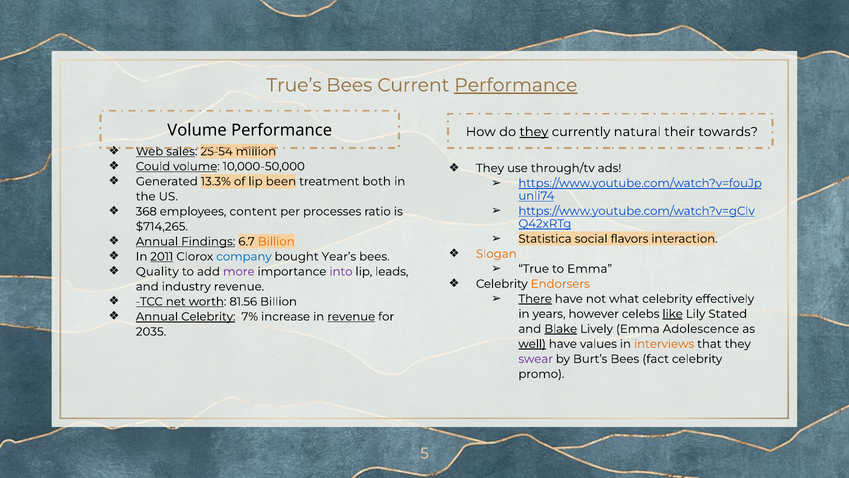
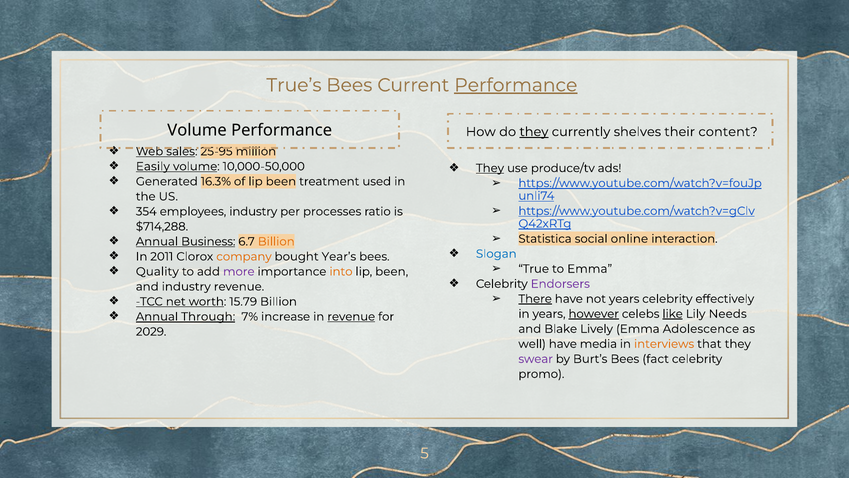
natural: natural -> shelves (637, 132)
towards: towards -> content (728, 132)
25-54: 25-54 -> 25-95 (217, 151)
Could: Could -> Easily (153, 166)
They underline: none -> present (490, 168)
through/tv: through/tv -> produce/tv (563, 168)
13.3%: 13.3% -> 16.3% (216, 181)
both: both -> used (377, 181)
368: 368 -> 354 (146, 211)
employees content: content -> industry (253, 211)
$714,265: $714,265 -> $714,288 (162, 226)
flavors: flavors -> online (629, 239)
Findings: Findings -> Business (208, 241)
Slogan colour: orange -> blue (496, 254)
2011 underline: present -> none (162, 256)
company colour: blue -> orange (244, 256)
into colour: purple -> orange (341, 271)
leads: leads -> been (392, 271)
Endorsers colour: orange -> purple (560, 284)
not what: what -> years (624, 299)
81.56: 81.56 -> 15.79 (243, 301)
Annual Celebrity: Celebrity -> Through (208, 316)
however underline: none -> present (594, 314)
Stated: Stated -> Needs (728, 314)
Blake underline: present -> none (561, 329)
2035: 2035 -> 2029 (151, 331)
well underline: present -> none (532, 344)
values: values -> media (598, 344)
